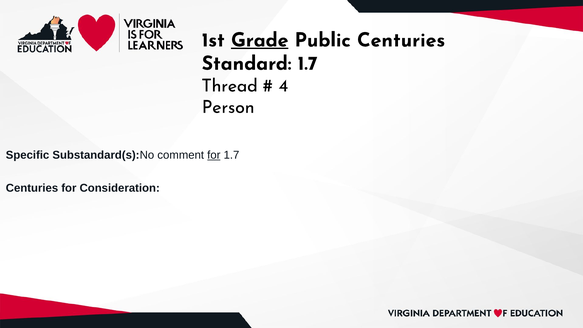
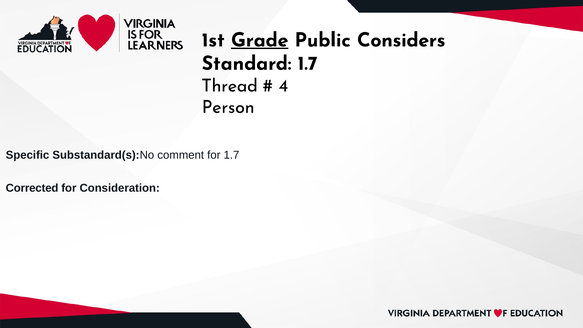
Public Centuries: Centuries -> Considers (401, 40)
for underline: present -> none (214, 155)
Centuries: Centuries -> Corrected (32, 188)
